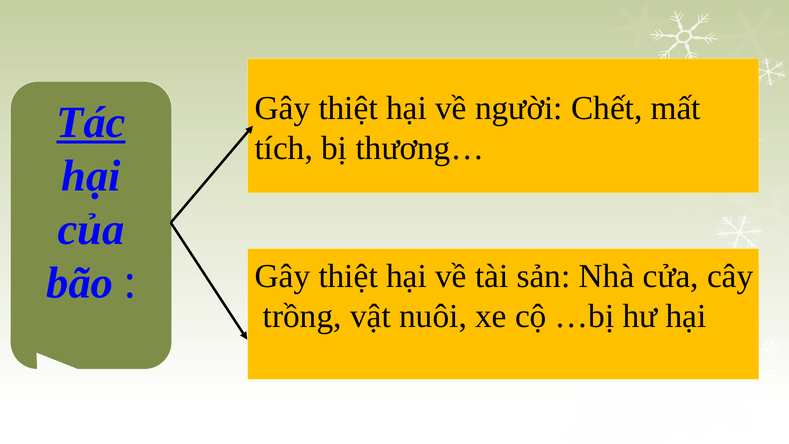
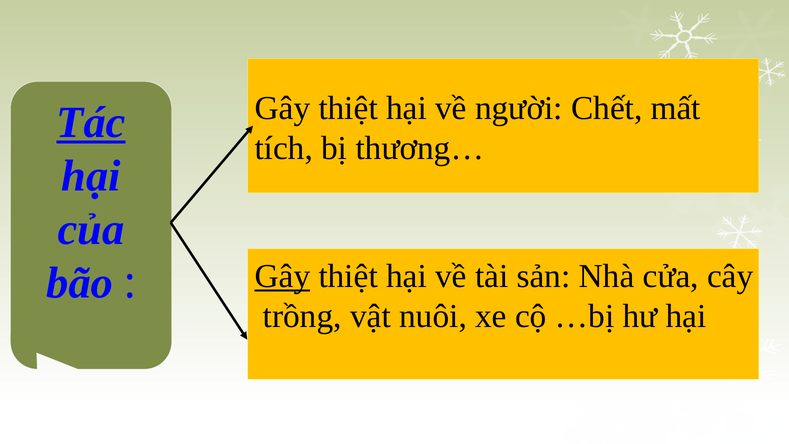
Gây underline: none -> present (282, 276)
